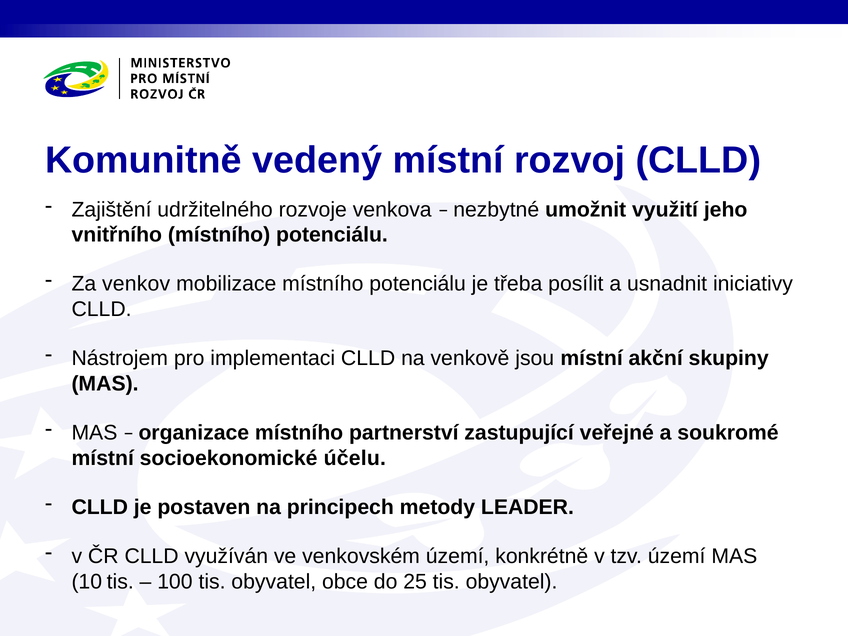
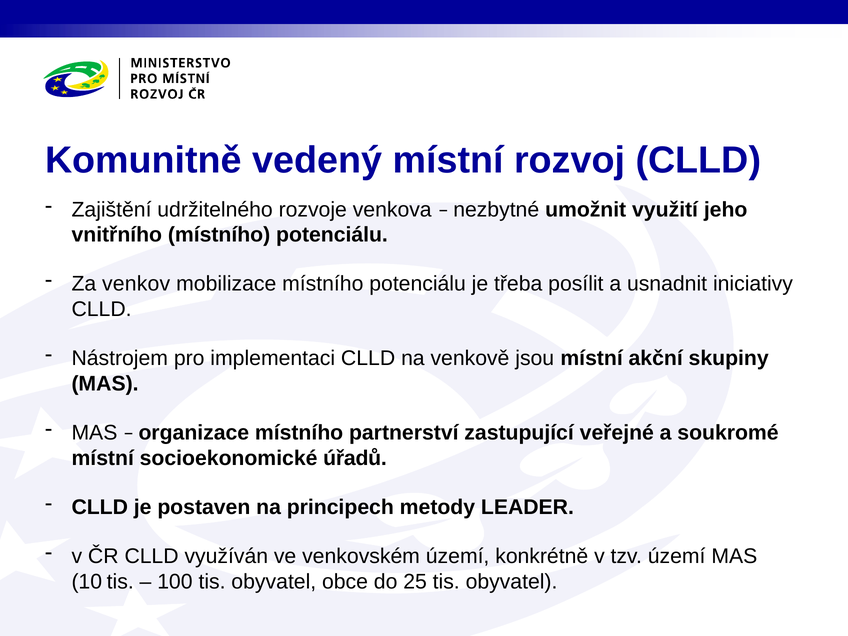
účelu: účelu -> úřadů (355, 458)
